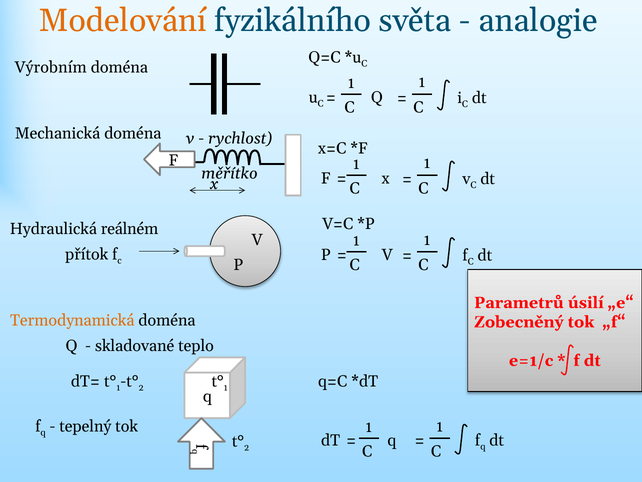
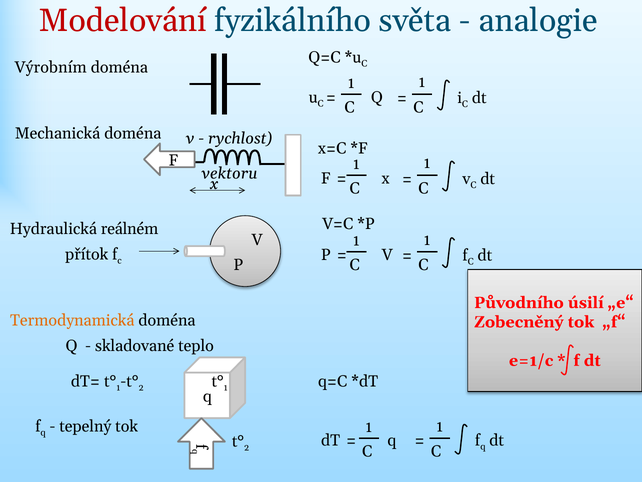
Modelování colour: orange -> red (123, 21)
měřítko: měřítko -> vektoru (229, 173)
Parametrů: Parametrů -> Původního (519, 302)
